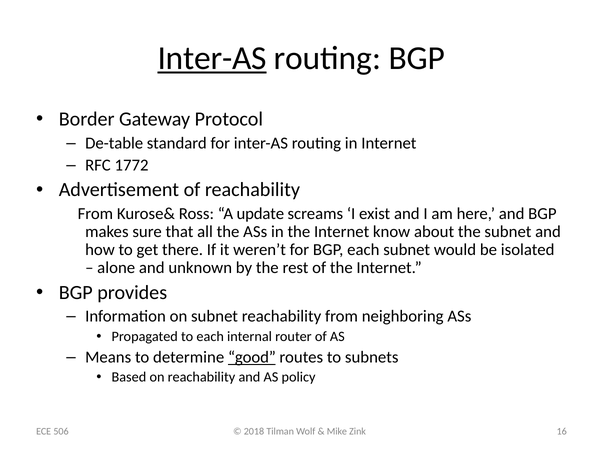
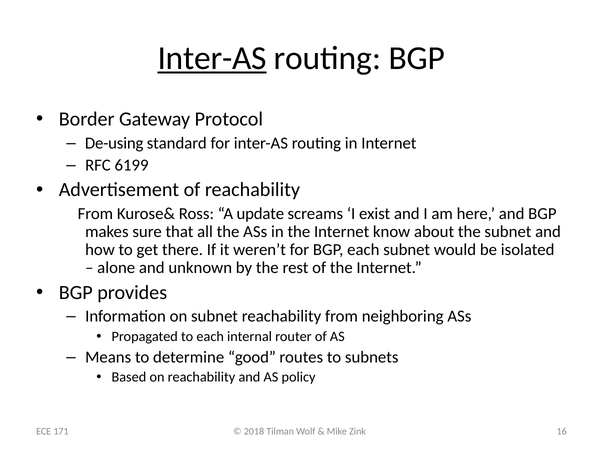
De-table: De-table -> De-using (114, 143)
1772: 1772 -> 6199 (132, 165)
good underline: present -> none (252, 357)
506: 506 -> 171 (61, 432)
